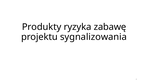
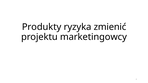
zabawę: zabawę -> zmienić (110, 27)
sygnalizowania: sygnalizowania -> marketingowcy (93, 37)
